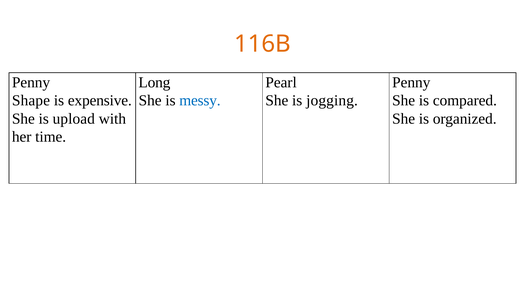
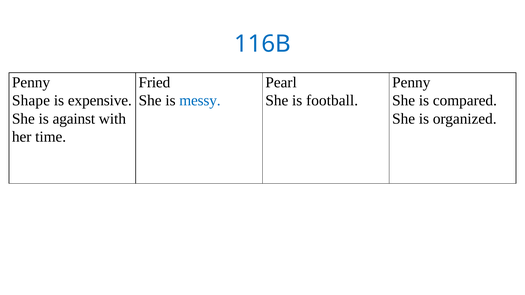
116B colour: orange -> blue (262, 44)
Long: Long -> Fried (154, 83)
jogging: jogging -> football (332, 101)
upload: upload -> against (74, 119)
